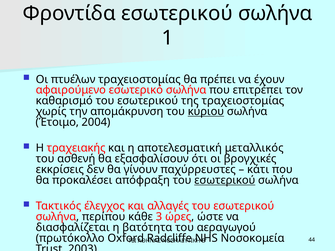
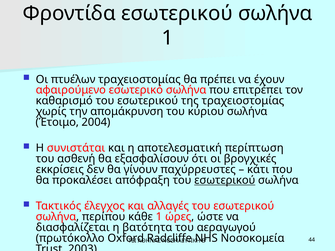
κύριου underline: present -> none (206, 112)
τραχειακής: τραχειακής -> συνιστάται (76, 148)
μεταλλικός: μεταλλικός -> περίπτωση (254, 148)
κάθε 3: 3 -> 1 (159, 217)
